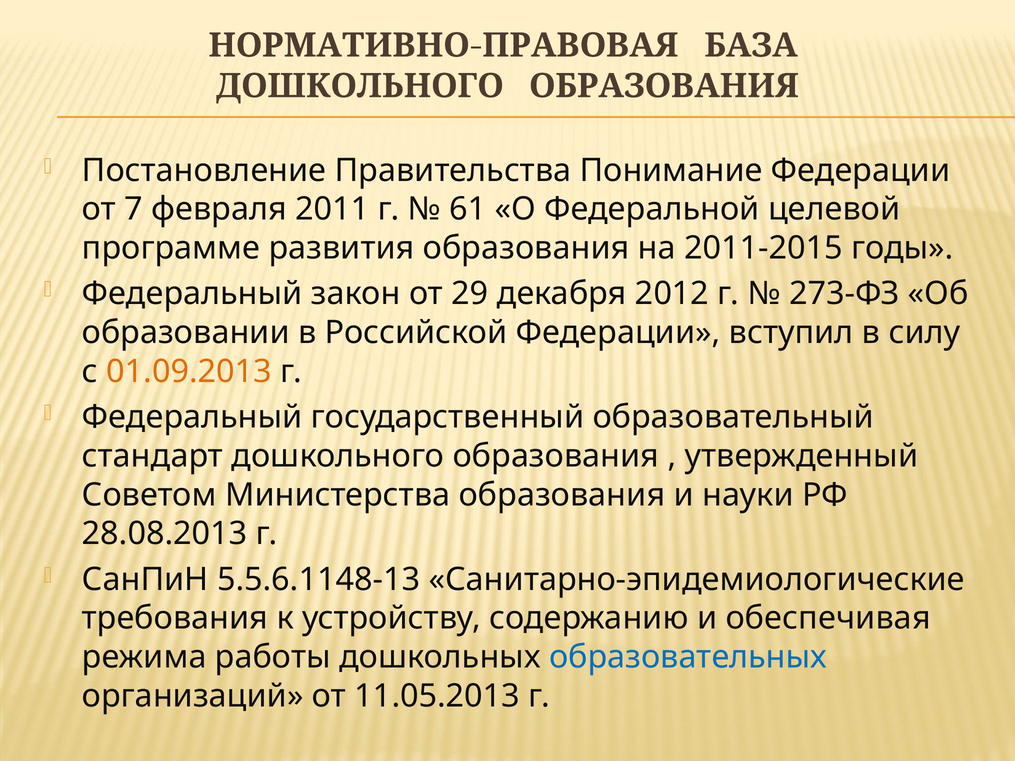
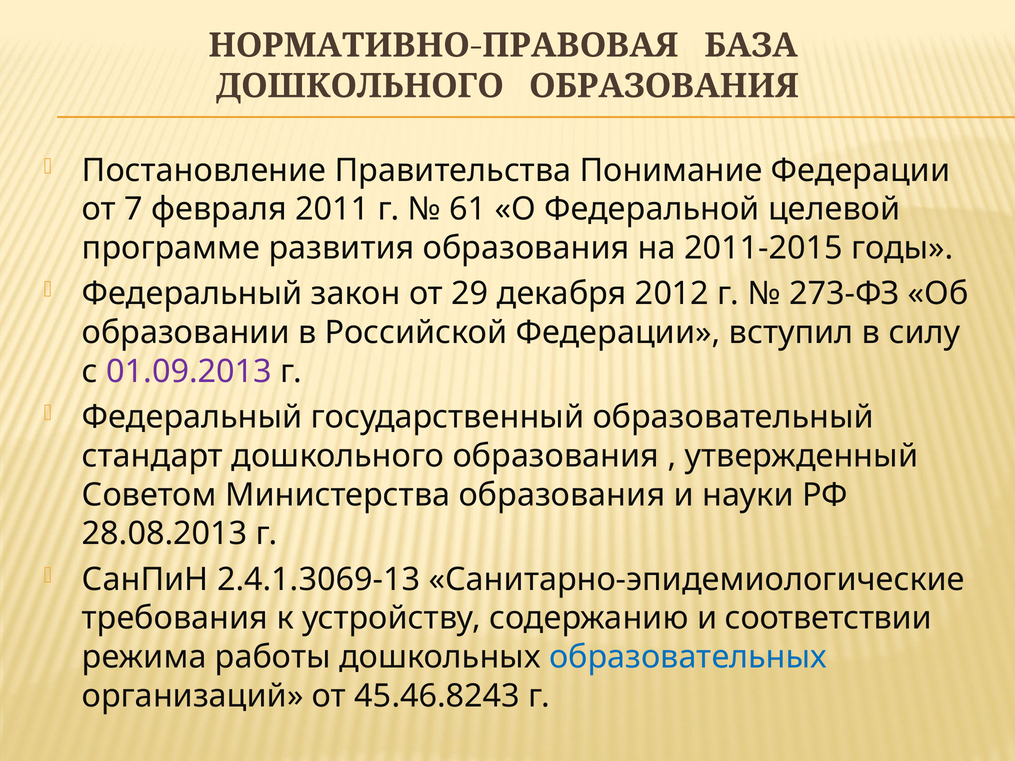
01.09.2013 colour: orange -> purple (189, 372)
5.5.6.1148-13: 5.5.6.1148-13 -> 2.4.1.3069-13 (319, 580)
обеспечивая: обеспечивая -> соответствии (828, 618)
11.05.2013: 11.05.2013 -> 45.46.8243 (437, 696)
